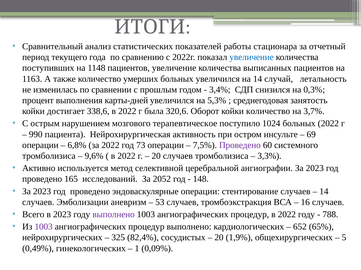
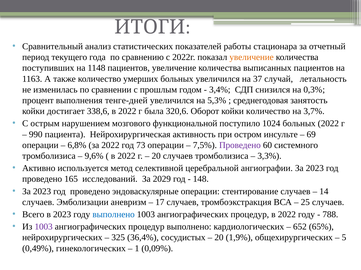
увеличение colour: blue -> orange (252, 57)
на 14: 14 -> 37 (258, 79)
карты-дней: карты-дней -> тенге-дней (126, 101)
терапевтическое: терапевтическое -> функциональной (185, 124)
2052: 2052 -> 2029 (162, 180)
53: 53 -> 17 (160, 203)
16: 16 -> 25 (305, 203)
выполнено colour: purple -> blue (114, 215)
82,4%: 82,4% -> 36,4% (143, 238)
